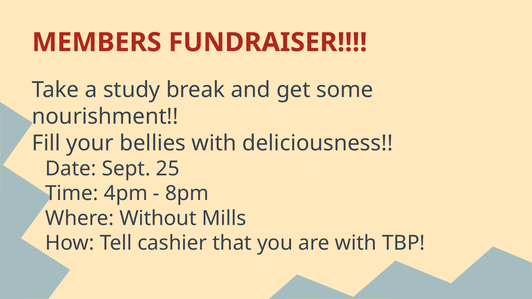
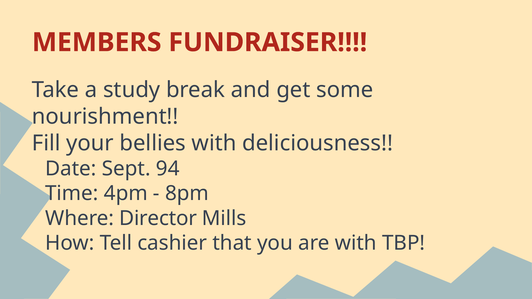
25: 25 -> 94 (168, 169)
Without: Without -> Director (158, 218)
